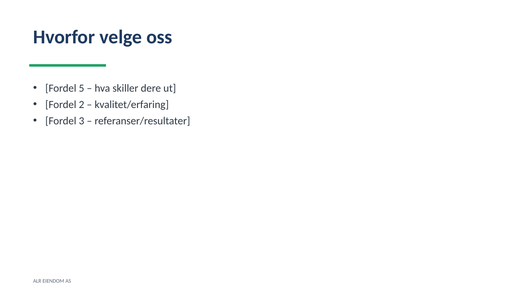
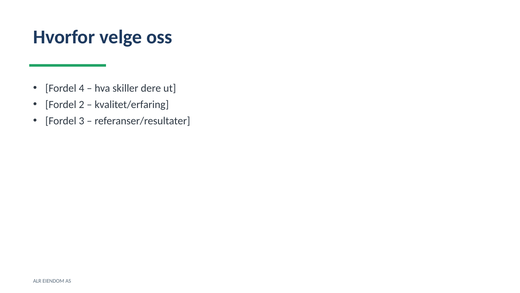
5: 5 -> 4 (82, 88)
